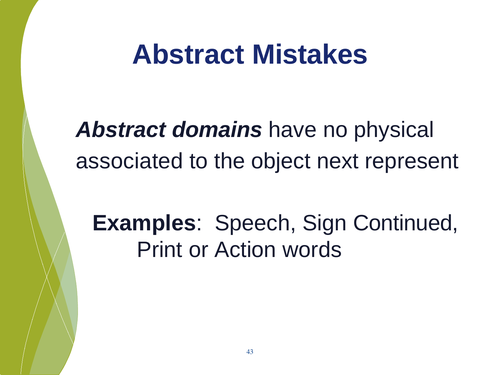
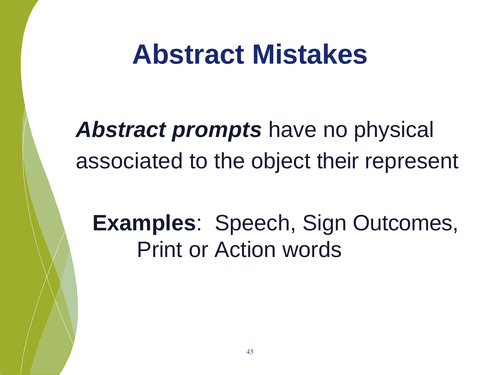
domains: domains -> prompts (217, 130)
next: next -> their (338, 161)
Continued: Continued -> Outcomes (406, 223)
